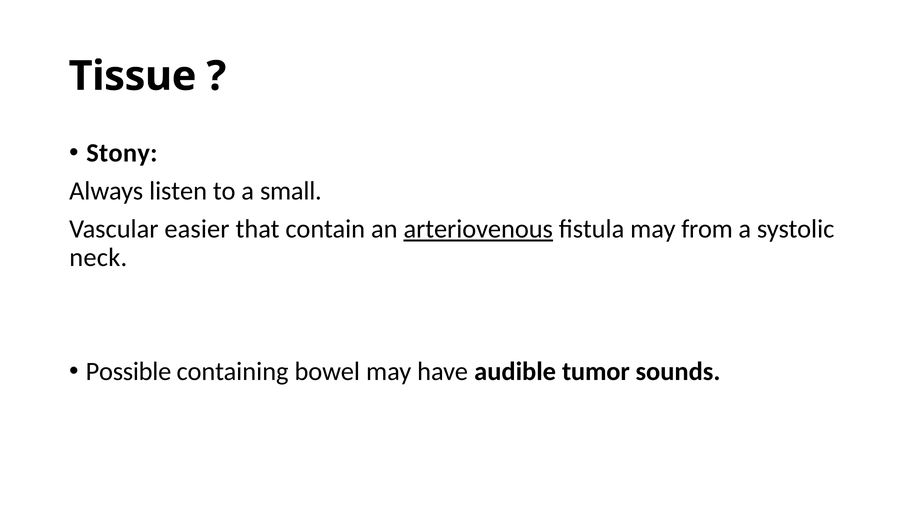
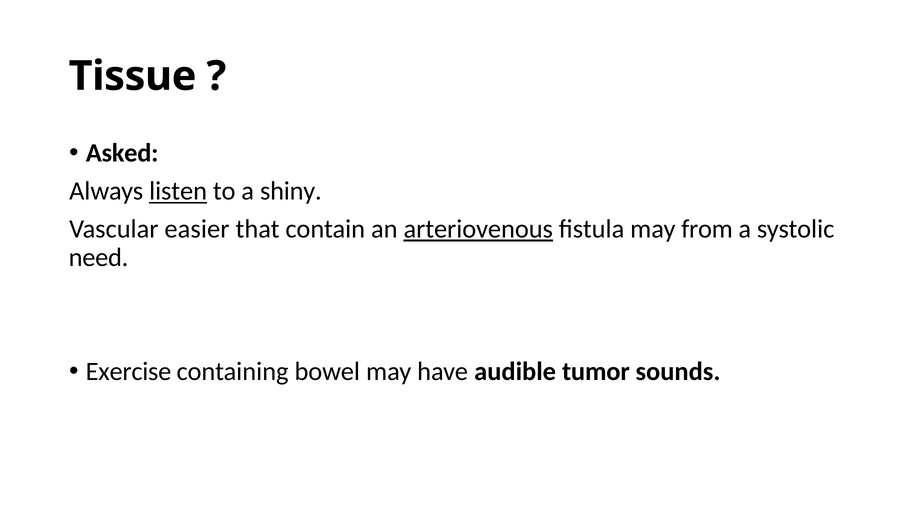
Stony: Stony -> Asked (122, 153)
listen underline: none -> present (178, 191)
small: small -> shiny (291, 191)
neck: neck -> need (98, 258)
Possible: Possible -> Exercise (129, 372)
